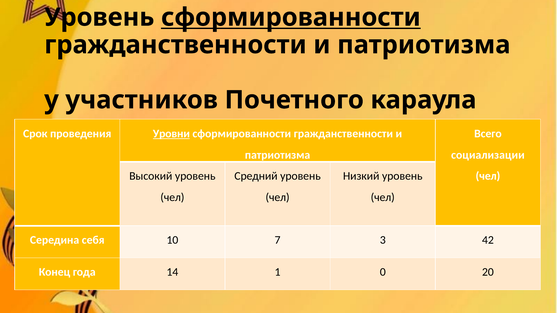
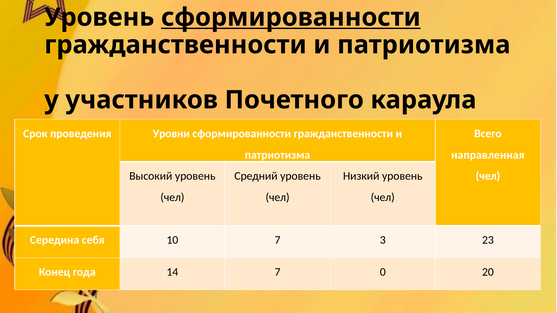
Уровни underline: present -> none (171, 134)
социализации: социализации -> направленная (488, 155)
42: 42 -> 23 (488, 240)
14 1: 1 -> 7 (278, 272)
